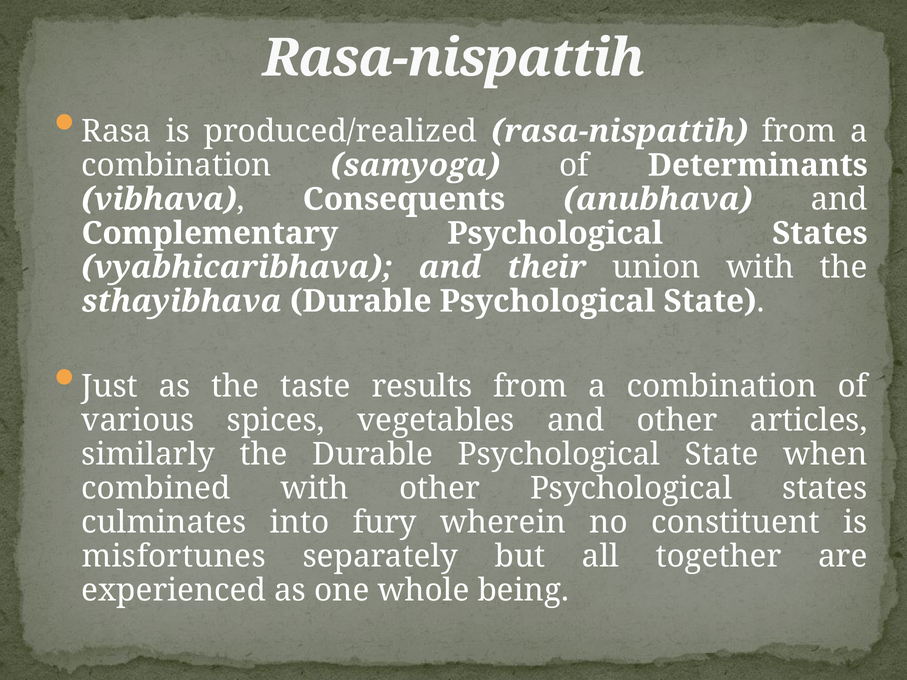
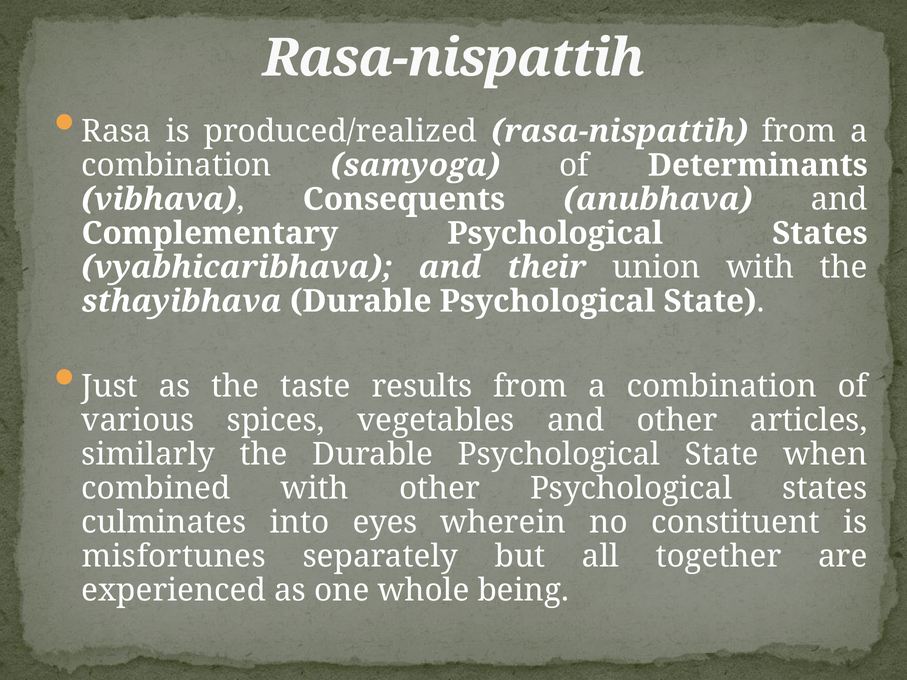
fury: fury -> eyes (385, 523)
